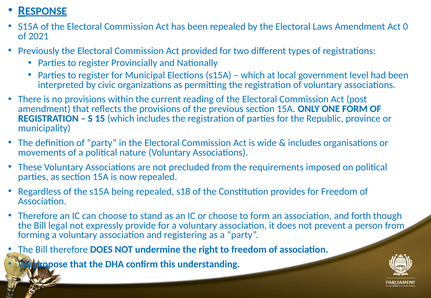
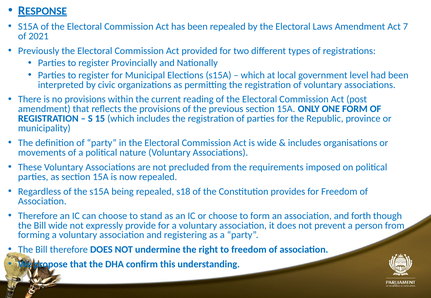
0: 0 -> 7 (405, 27)
Bill legal: legal -> wide (58, 226)
